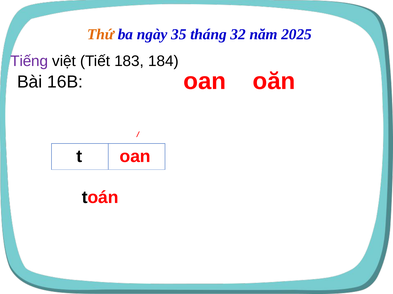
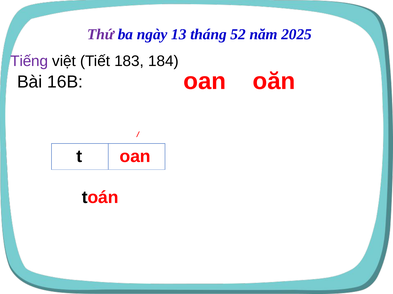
Thứ colour: orange -> purple (101, 34)
35: 35 -> 13 (179, 34)
32: 32 -> 52 (238, 34)
